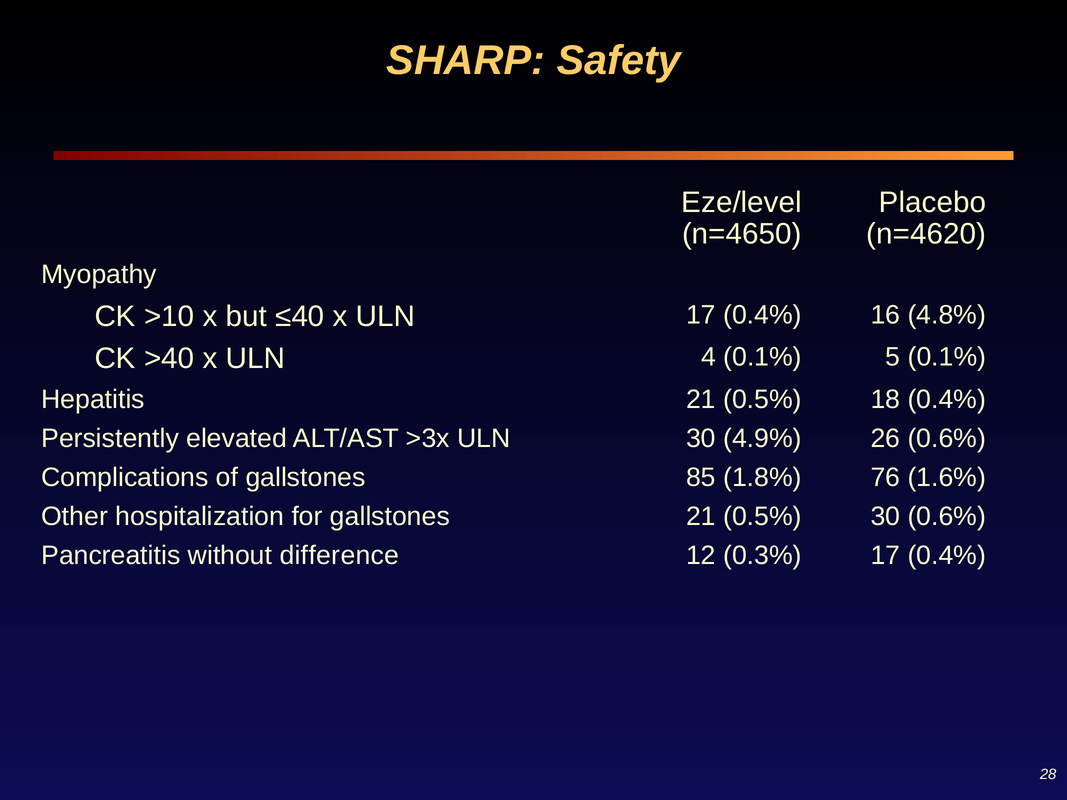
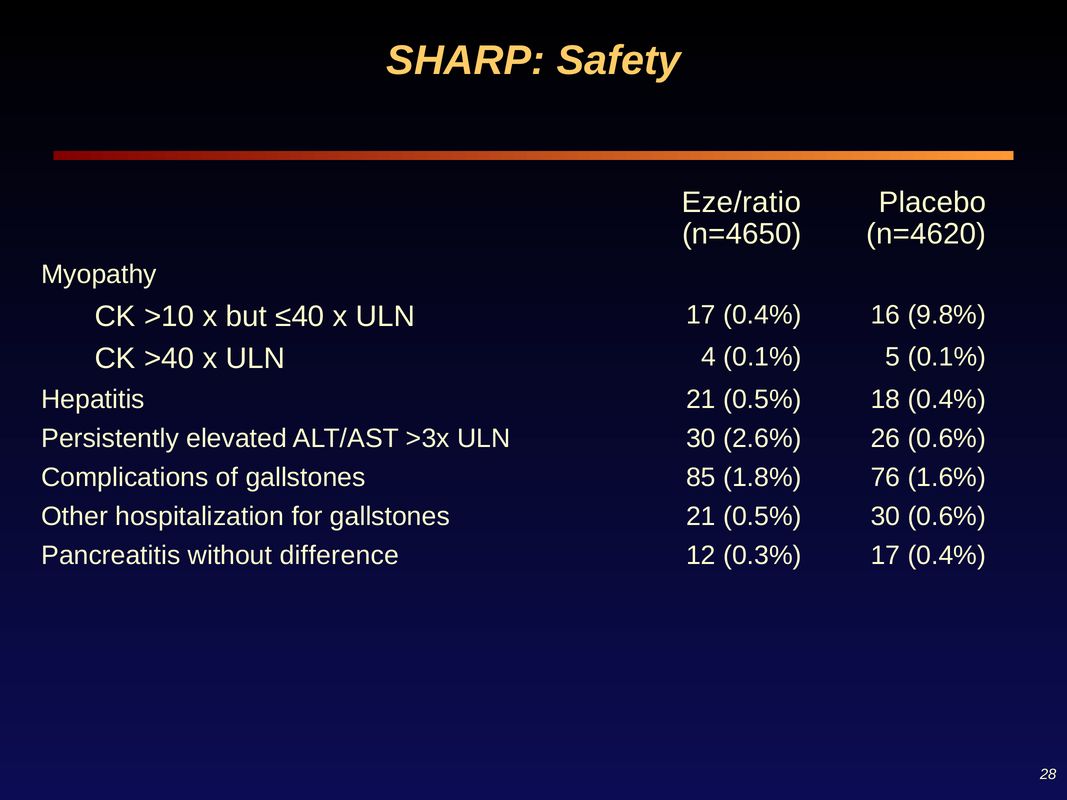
Eze/level: Eze/level -> Eze/ratio (741, 202)
4.8%: 4.8% -> 9.8% (947, 315)
4.9%: 4.9% -> 2.6% (762, 438)
